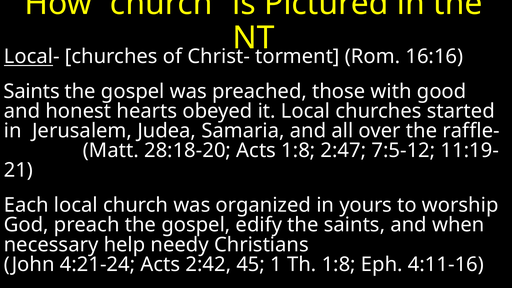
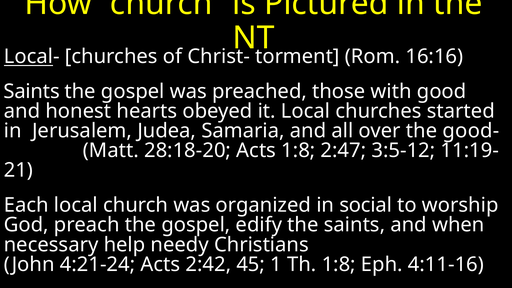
raffle-: raffle- -> good- (471, 131)
7:5-12: 7:5-12 -> 3:5-12 (403, 151)
yours: yours -> social (366, 205)
